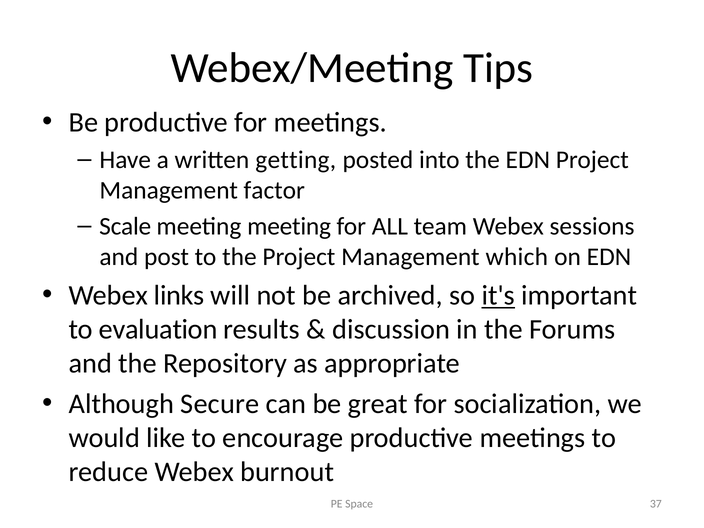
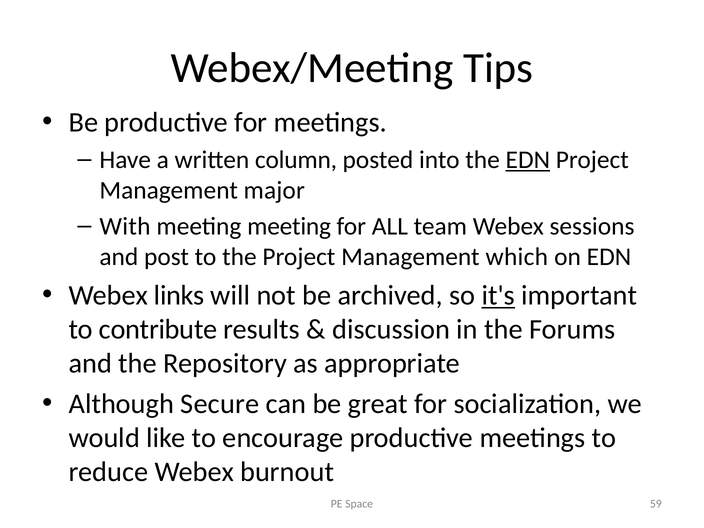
getting: getting -> column (296, 160)
EDN underline: none -> present (528, 160)
factor: factor -> major (274, 190)
Scale: Scale -> With (125, 226)
evaluation: evaluation -> contribute (158, 330)
37: 37 -> 59 (656, 504)
